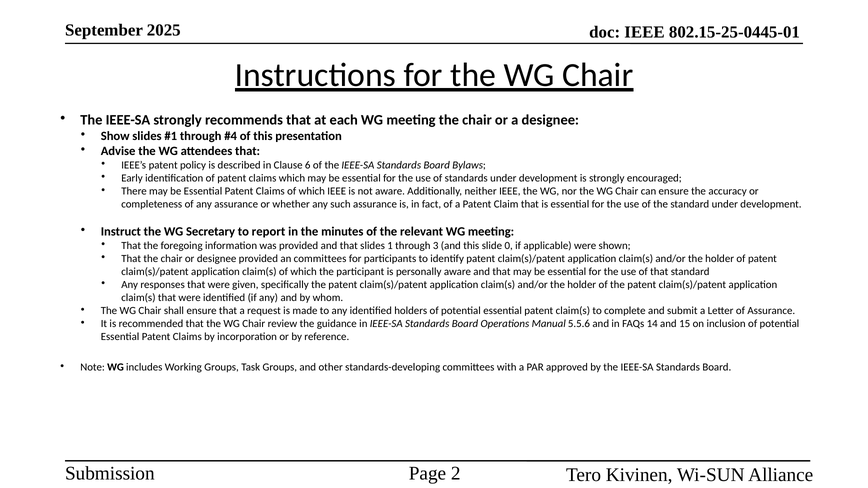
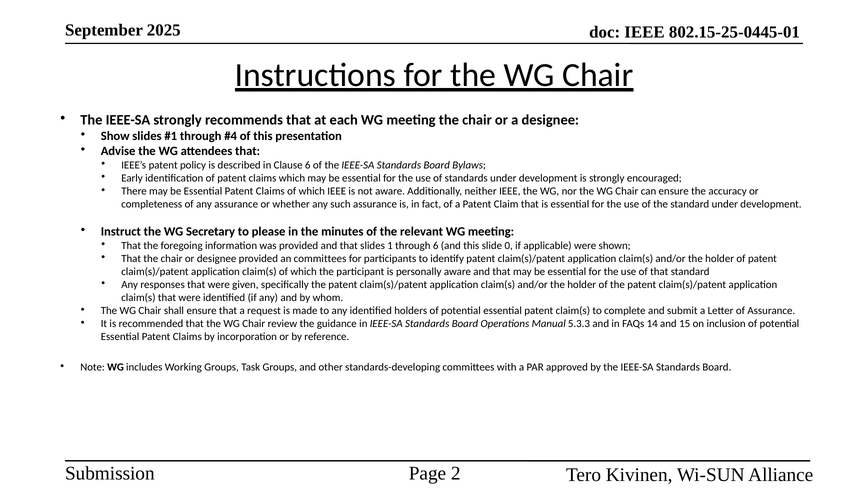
report: report -> please (269, 232)
through 3: 3 -> 6 (436, 246)
5.5.6: 5.5.6 -> 5.3.3 (579, 324)
